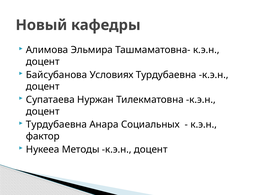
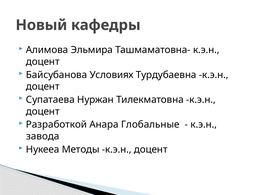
Турдубаевна: Турдубаевна -> Разработкой (56, 125)
Социальных: Социальных -> Глобальные (150, 125)
фактор: фактор -> завода (43, 136)
